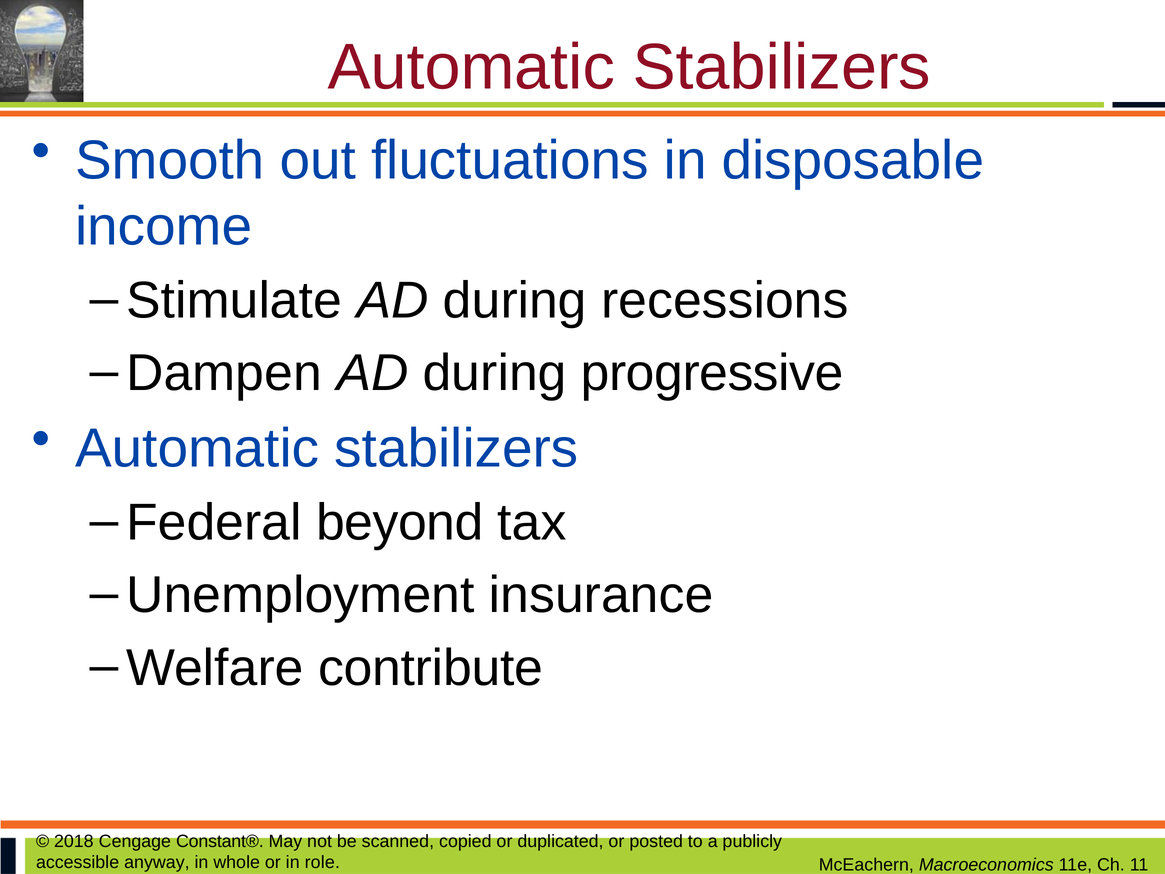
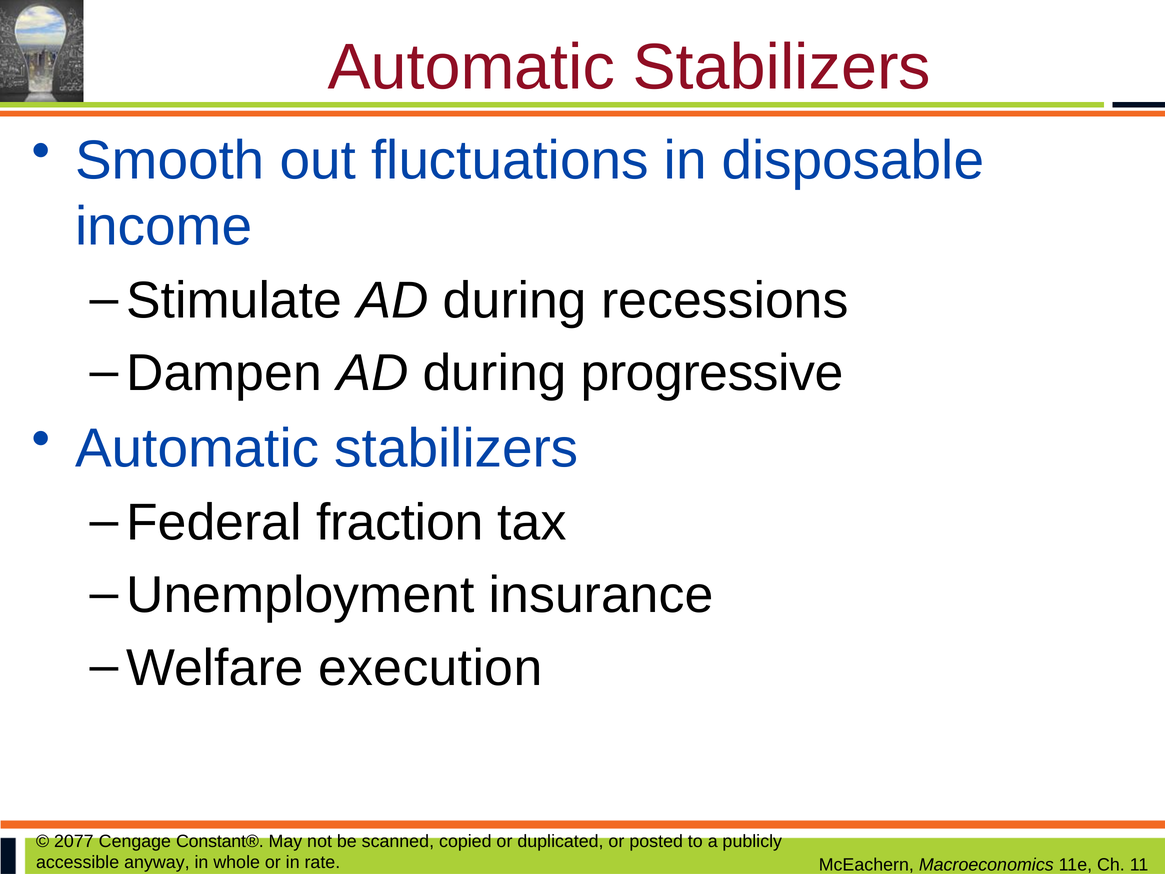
beyond: beyond -> fraction (400, 523)
contribute: contribute -> execution (430, 668)
2018: 2018 -> 2077 (74, 841)
role: role -> rate (322, 862)
